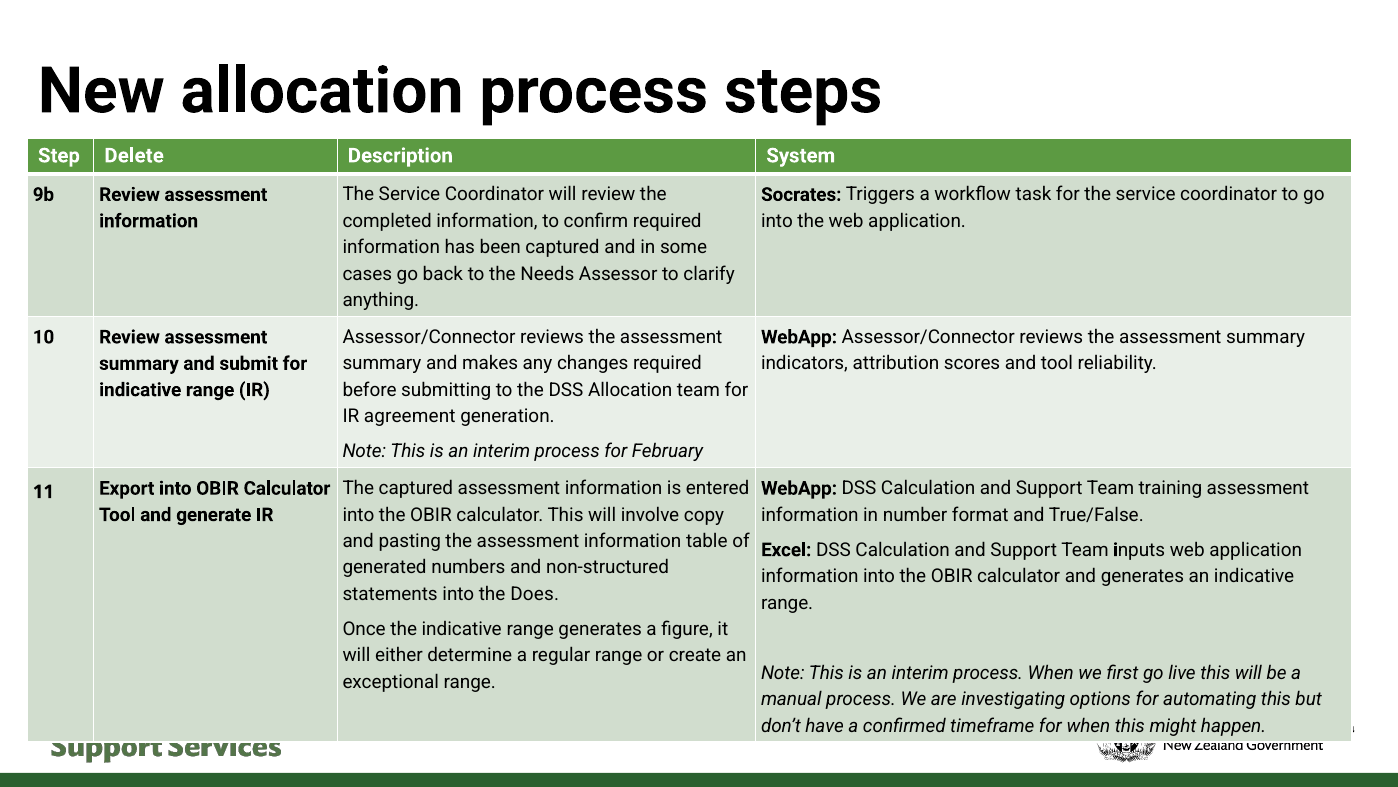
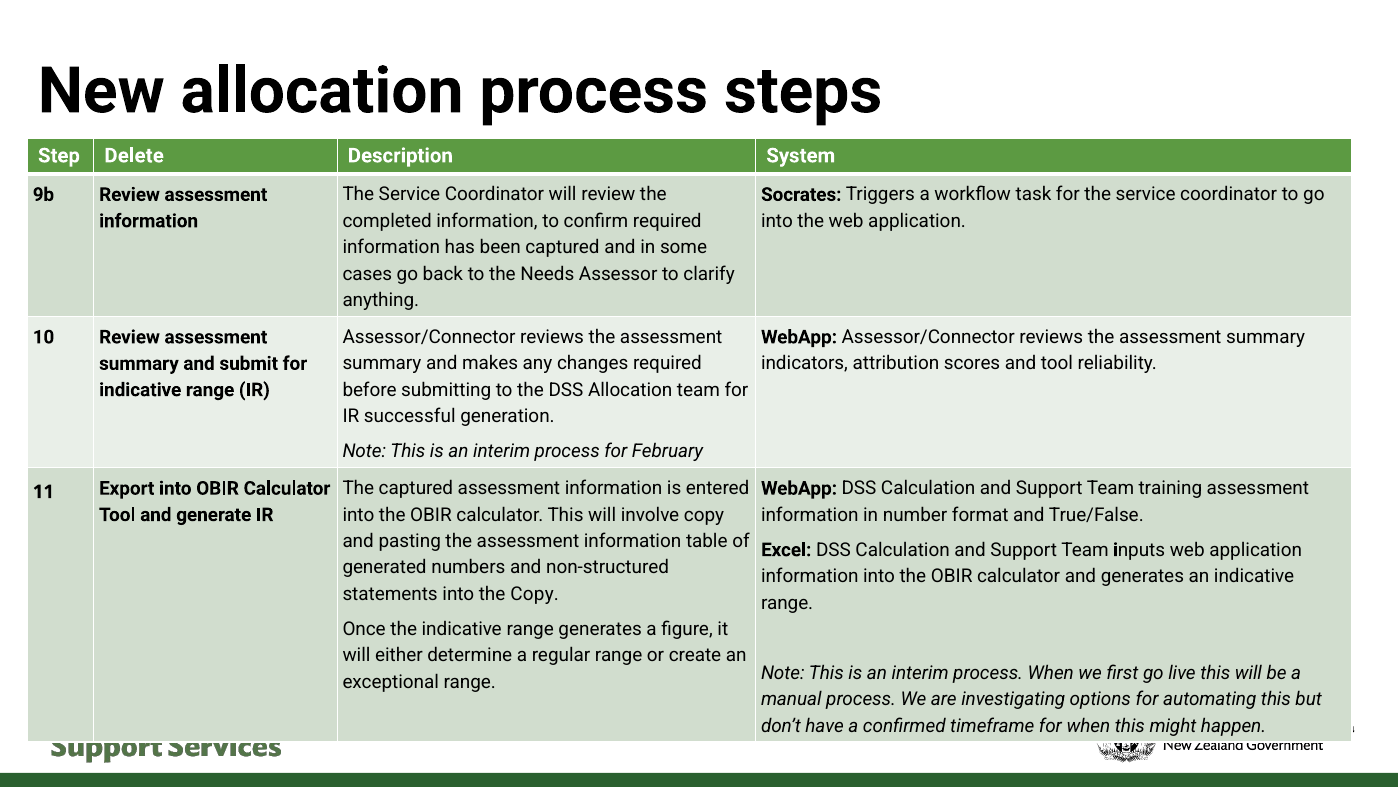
agreement: agreement -> successful (410, 416)
the Does: Does -> Copy (535, 594)
